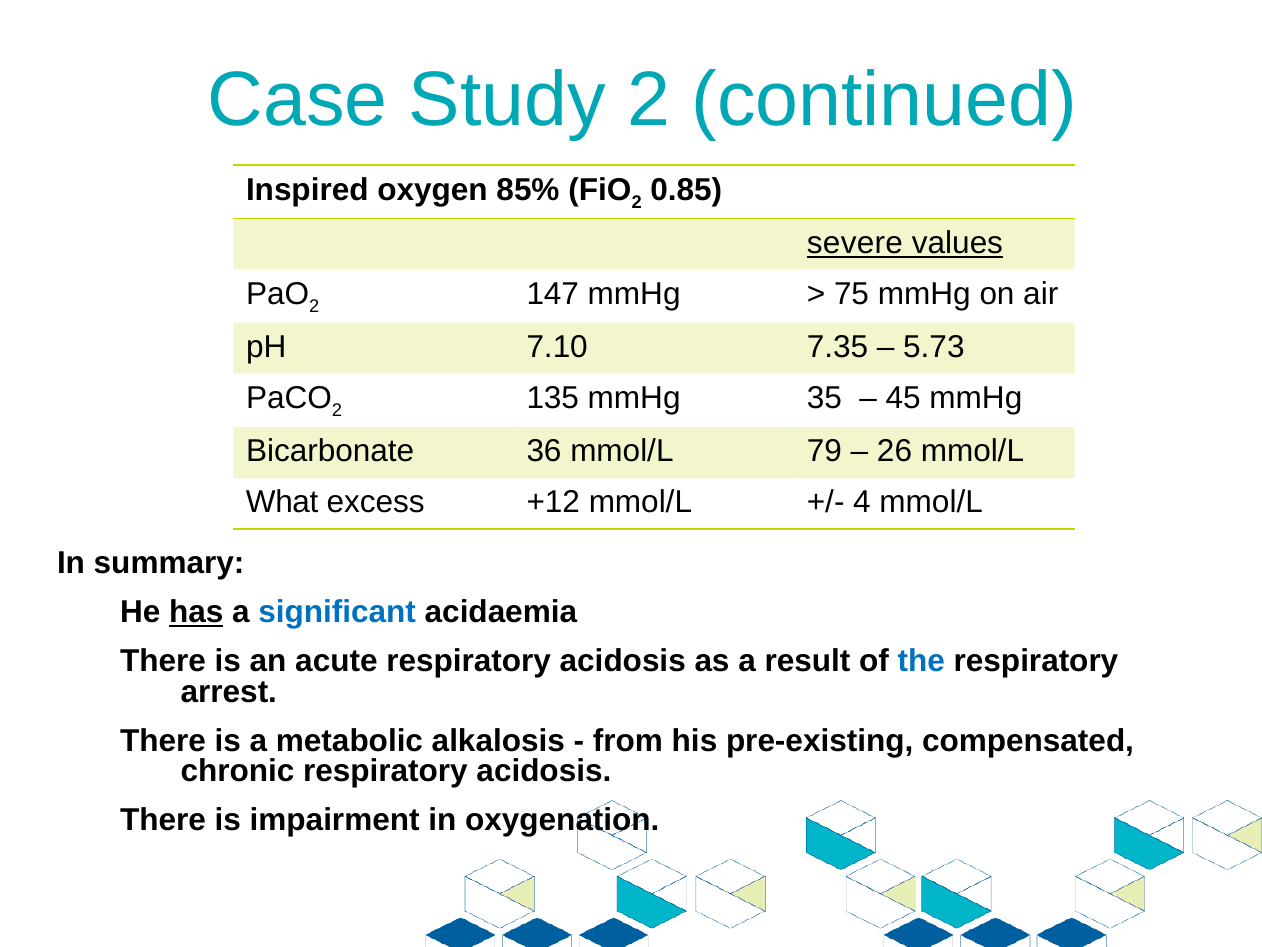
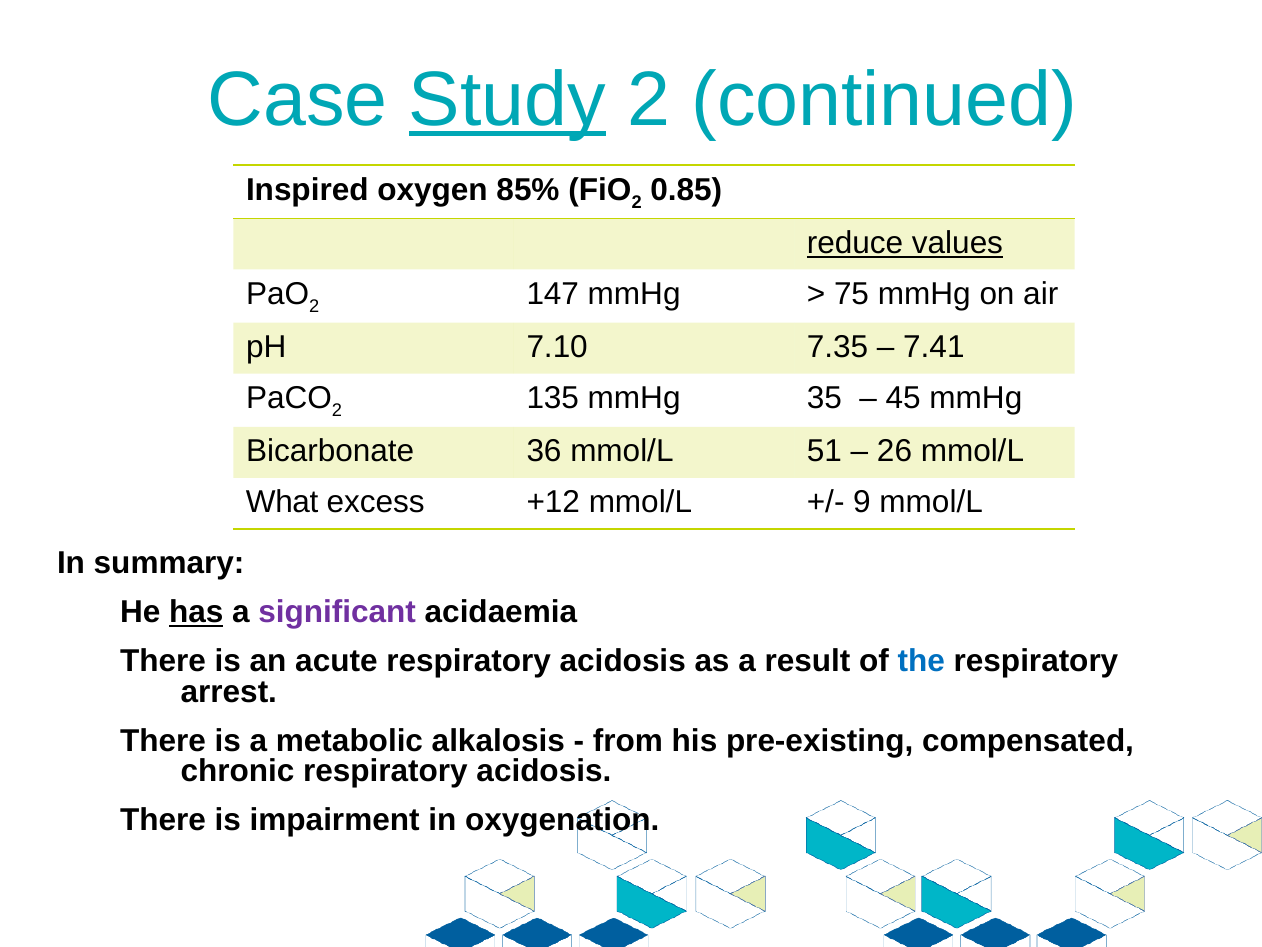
Study underline: none -> present (507, 100)
severe: severe -> reduce (855, 243)
5.73: 5.73 -> 7.41 (934, 347)
79: 79 -> 51 (824, 451)
4: 4 -> 9 (862, 502)
significant colour: blue -> purple (337, 612)
